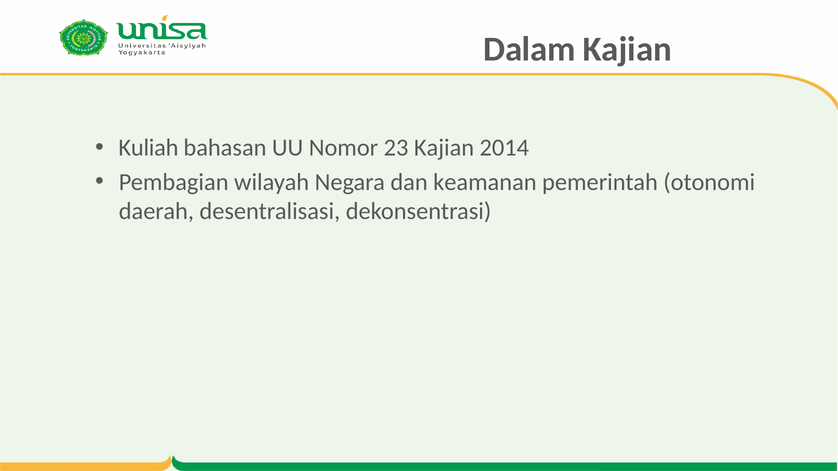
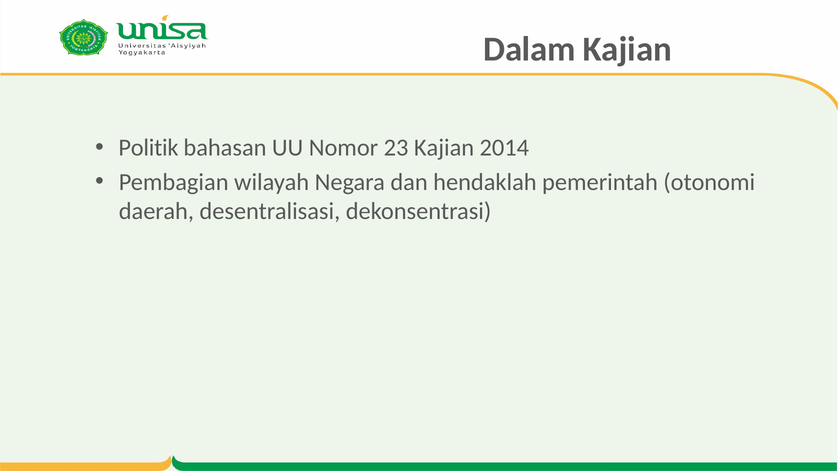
Kuliah: Kuliah -> Politik (148, 148)
keamanan: keamanan -> hendaklah (485, 182)
